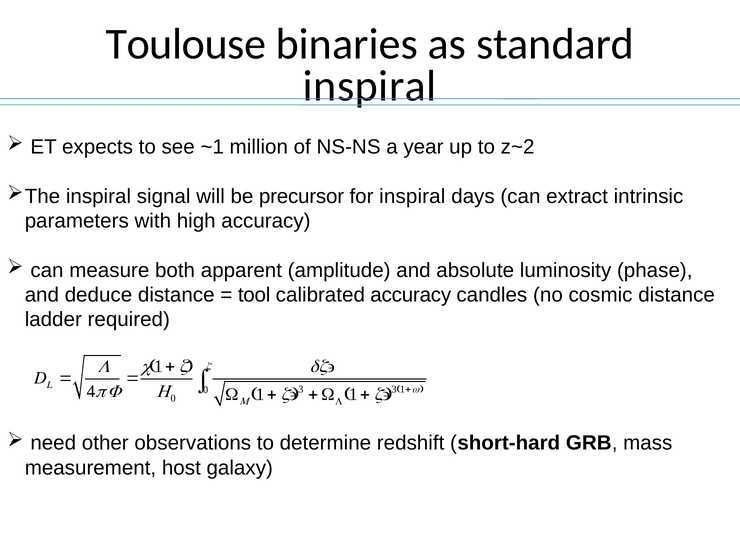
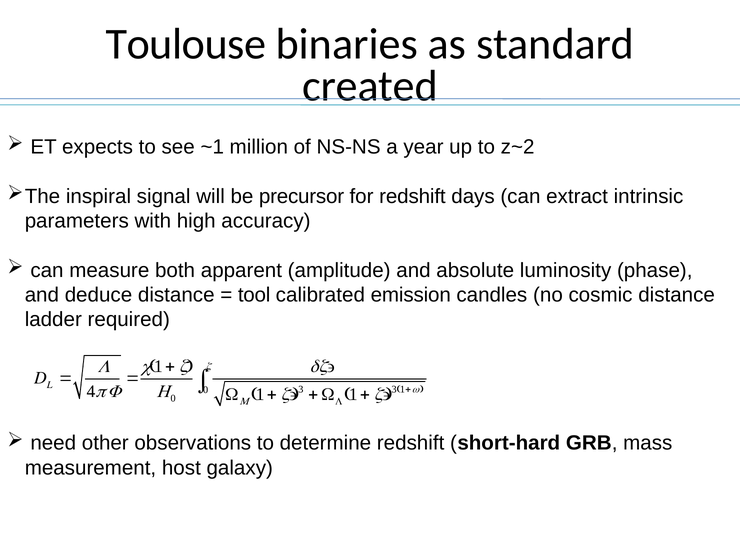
inspiral: inspiral -> created (370, 86)
for inspiral: inspiral -> redshift (412, 196)
calibrated accuracy: accuracy -> emission (411, 295)
